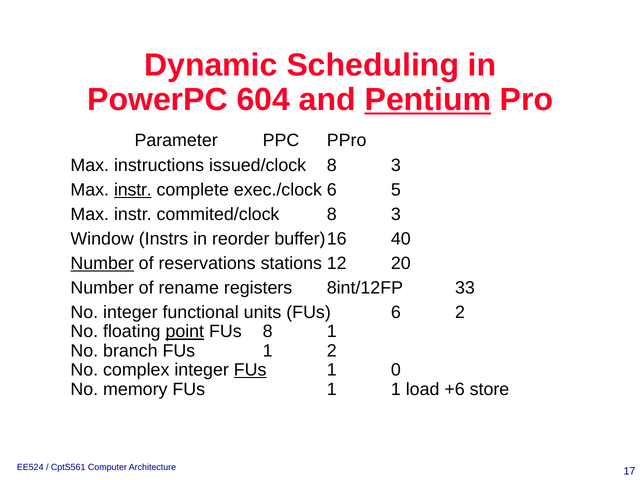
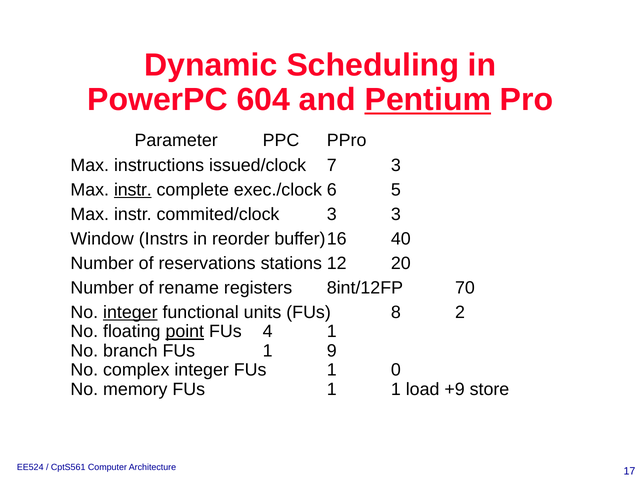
issued/clock 8: 8 -> 7 (332, 165)
commited/clock 8: 8 -> 3 (332, 215)
Number underline: present -> none (102, 264)
33: 33 -> 70 (465, 288)
integer underline: none -> present (130, 313)
FUs 6: 6 -> 8 (396, 313)
FUs 8: 8 -> 4 (268, 332)
1 2: 2 -> 9 (332, 351)
FUs underline: present -> none (250, 371)
+6: +6 -> +9 (455, 390)
